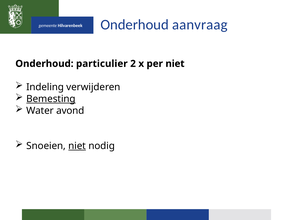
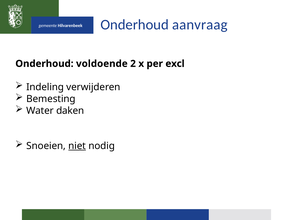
particulier: particulier -> voldoende (102, 64)
per niet: niet -> excl (175, 64)
Bemesting underline: present -> none (51, 99)
avond: avond -> daken (70, 110)
